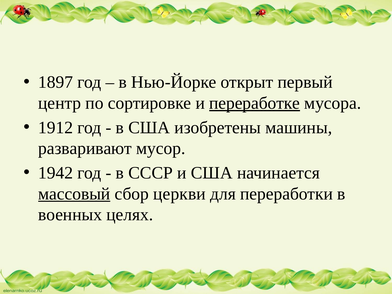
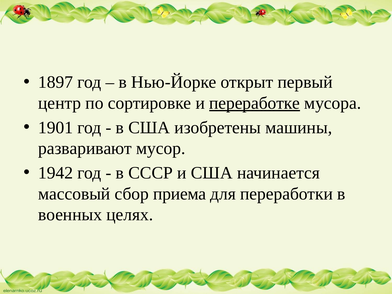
1912: 1912 -> 1901 (56, 128)
массовый underline: present -> none (74, 194)
церкви: церкви -> приема (180, 194)
